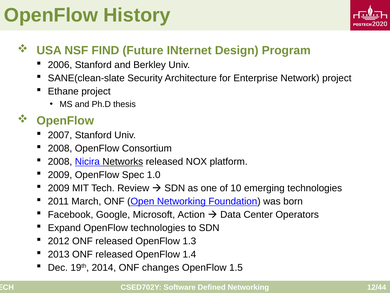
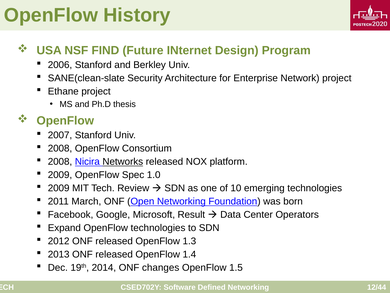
Action: Action -> Result (191, 214)
